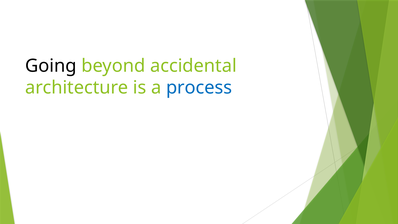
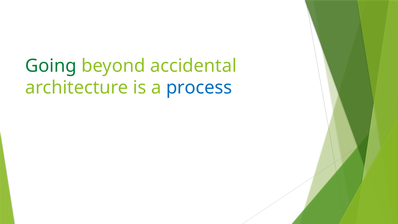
Going colour: black -> green (51, 66)
